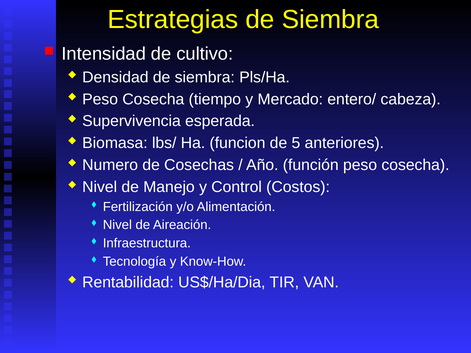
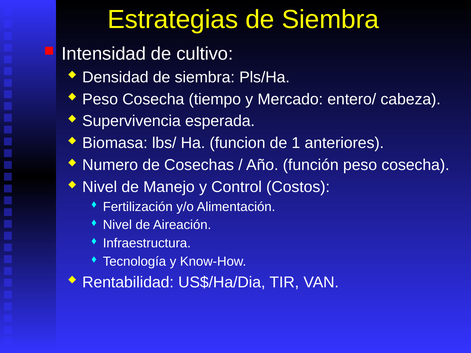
5: 5 -> 1 (296, 143)
